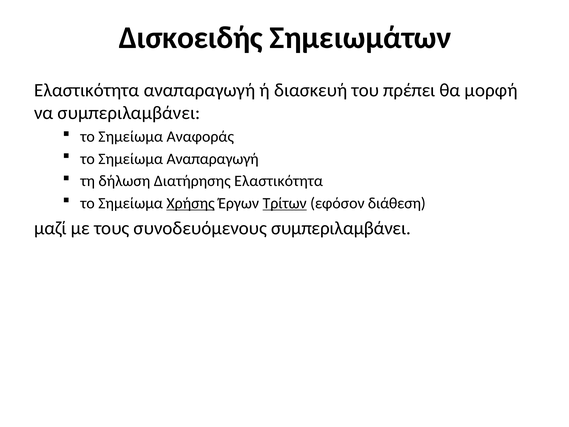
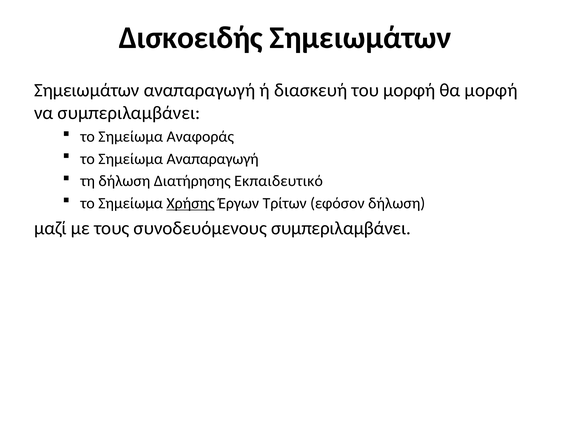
Ελαστικότητα: Ελαστικότητα -> Σημειωμάτων (87, 90)
του πρέπει: πρέπει -> μορφή (409, 90)
Διατήρησης Ελαστικότητα: Ελαστικότητα -> Εκπαιδευτικό (279, 181)
Τρίτων underline: present -> none (285, 203)
εφόσον διάθεση: διάθεση -> δήλωση (397, 203)
